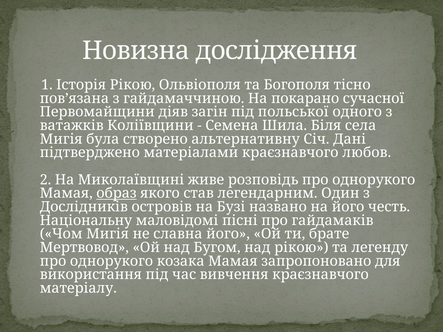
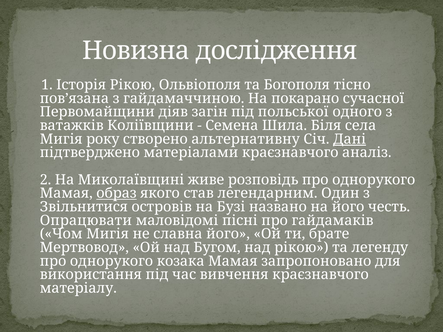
була: була -> року (103, 139)
Дані underline: none -> present (350, 139)
любов: любов -> аналіз (367, 153)
Дослідників: Дослідників -> Звільнитися (84, 207)
Національну: Національну -> Опрацювати (86, 221)
